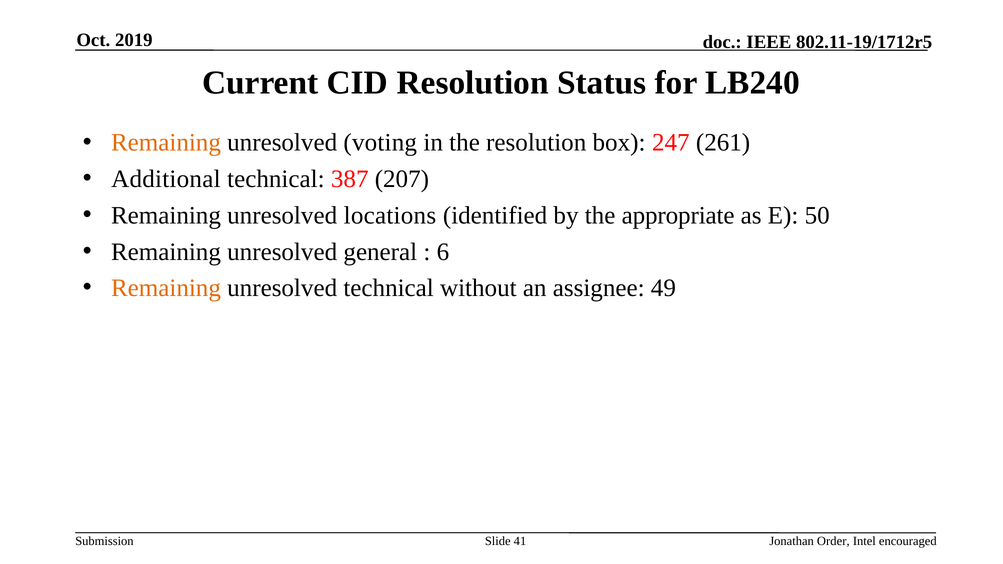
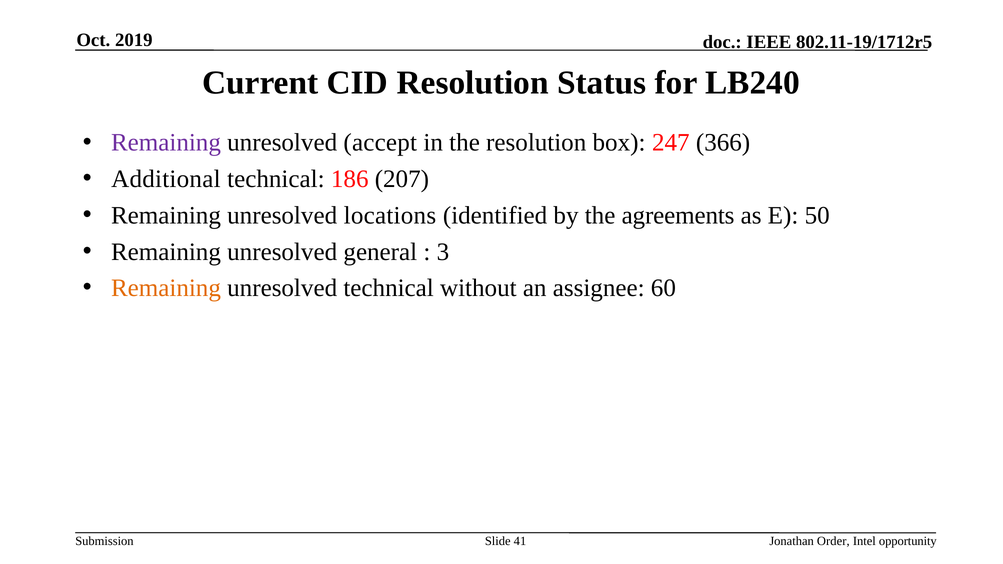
Remaining colour: orange -> purple (166, 143)
voting: voting -> accept (380, 143)
261: 261 -> 366 (723, 143)
387: 387 -> 186 (350, 179)
appropriate: appropriate -> agreements (678, 215)
6: 6 -> 3 (443, 252)
49: 49 -> 60 (663, 288)
encouraged: encouraged -> opportunity (908, 541)
